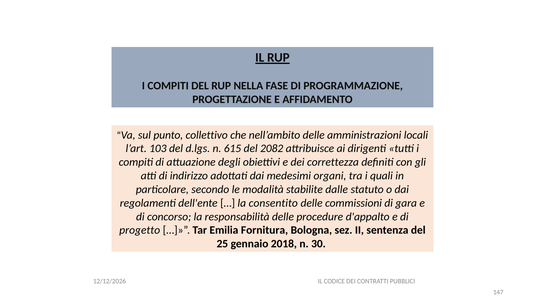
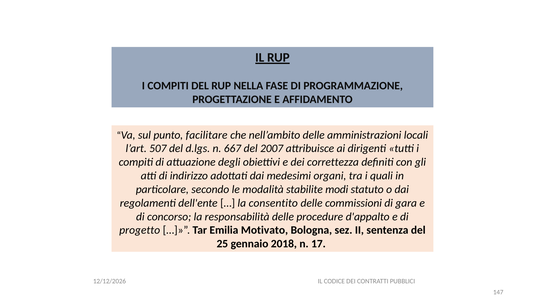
collettivo: collettivo -> facilitare (207, 135)
103: 103 -> 507 (158, 149)
615: 615 -> 667 (233, 149)
2082: 2082 -> 2007 (272, 149)
dalle: dalle -> modi (337, 190)
Fornitura: Fornitura -> Motivato (264, 231)
30: 30 -> 17 (318, 244)
